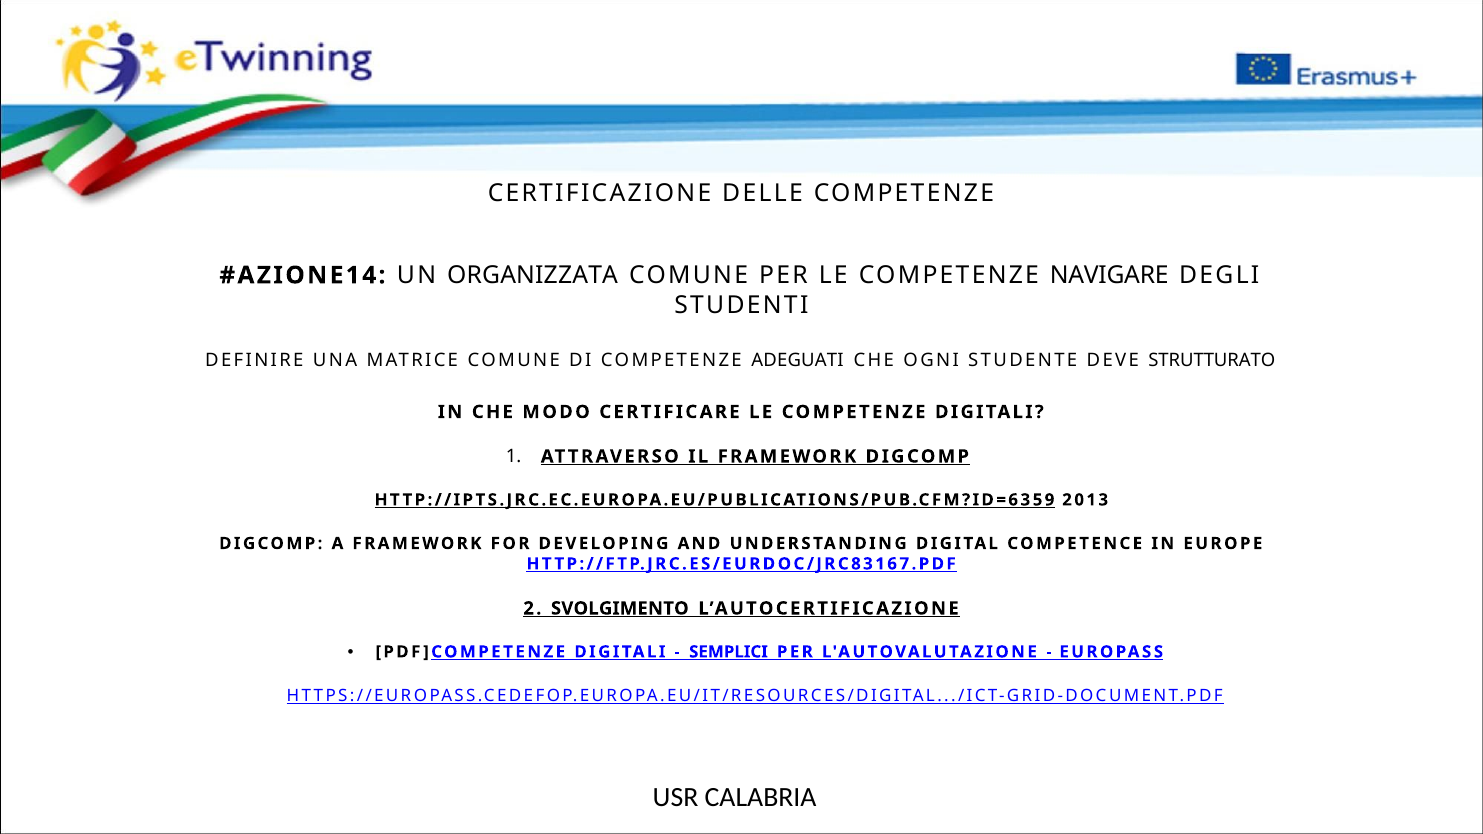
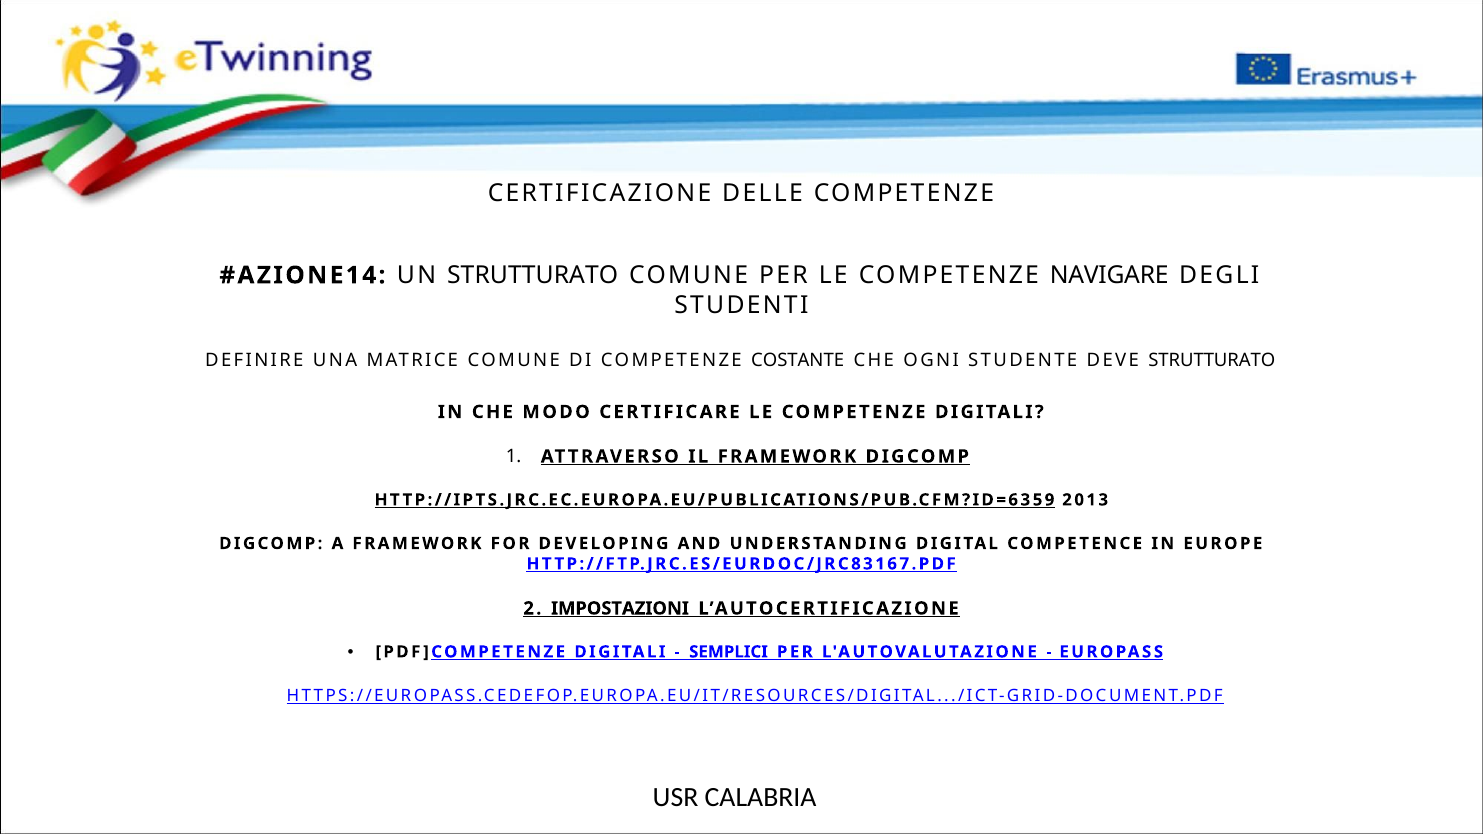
UN ORGANIZZATA: ORGANIZZATA -> STRUTTURATO (533, 275)
ADEGUATI: ADEGUATI -> COSTANTE (798, 360)
SVOLGIMENTO: SVOLGIMENTO -> IMPOSTAZIONI (620, 609)
